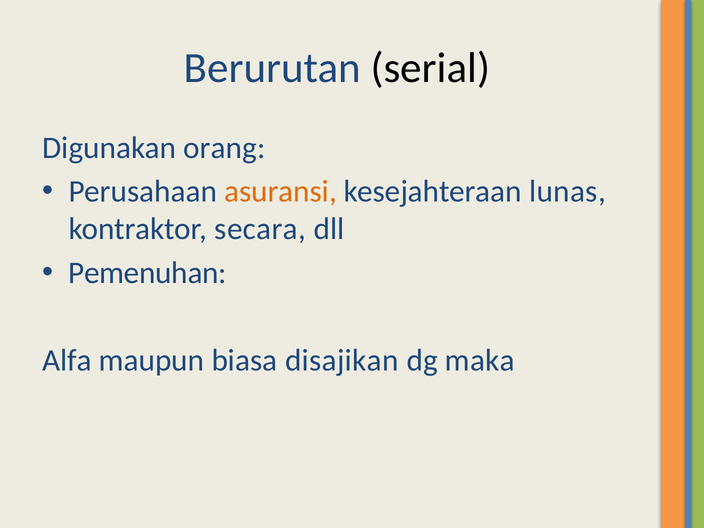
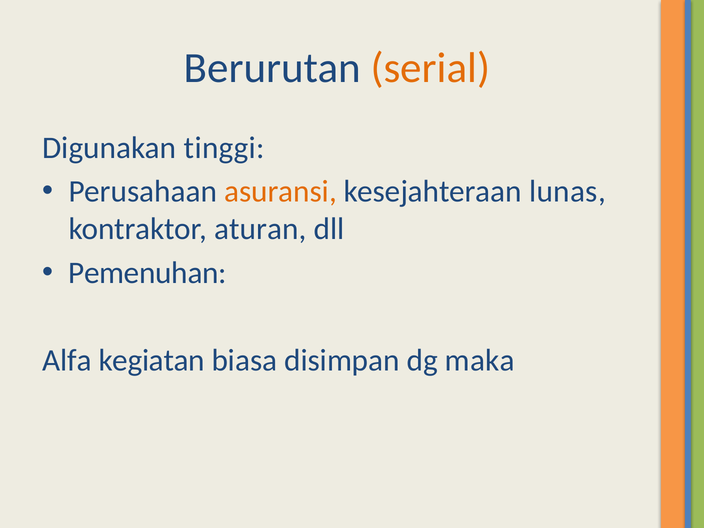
serial colour: black -> orange (430, 68)
orang: orang -> tinggi (224, 148)
secara: secara -> aturan (260, 229)
maupun: maupun -> kegiatan (152, 361)
disajikan: disajikan -> disimpan (342, 361)
